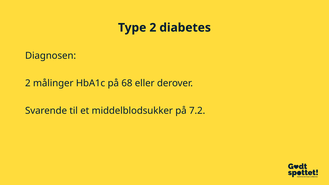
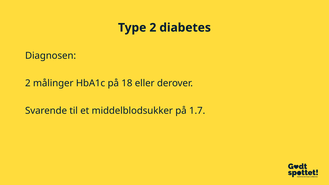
68: 68 -> 18 (127, 83)
7.2: 7.2 -> 1.7 (197, 111)
